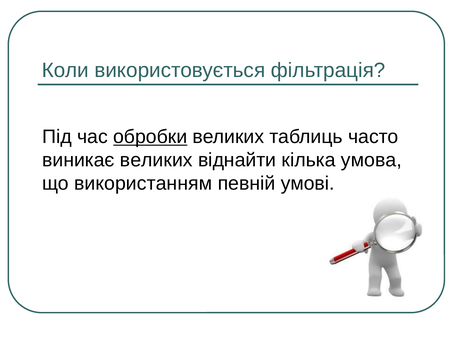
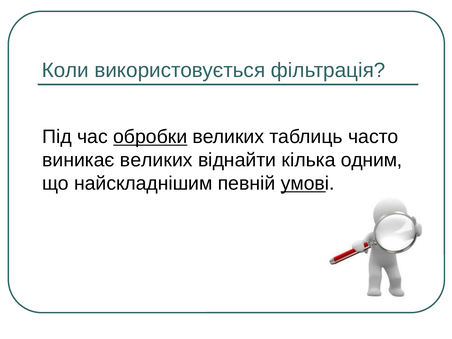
умова: умова -> одним (371, 160)
використанням: використанням -> найскладнішим (143, 183)
умові underline: none -> present (308, 183)
